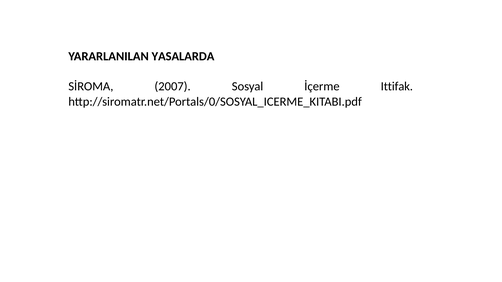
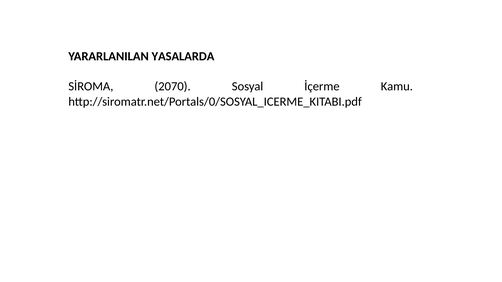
2007: 2007 -> 2070 (173, 87)
Ittifak: Ittifak -> Kamu (397, 87)
